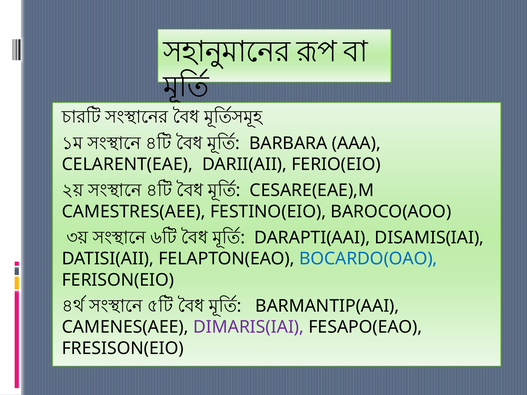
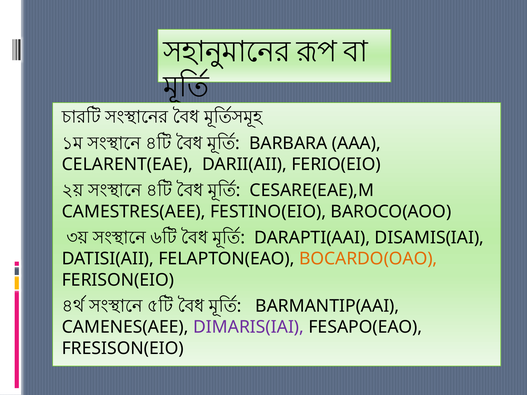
BOCARDO(OAO colour: blue -> orange (368, 259)
